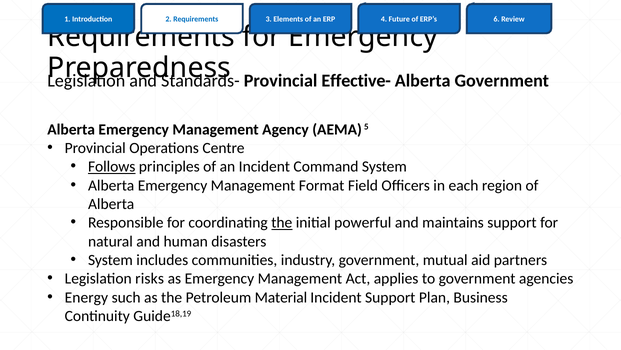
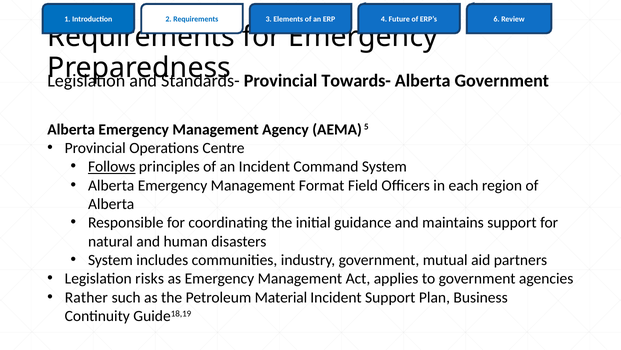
Effective-: Effective- -> Towards- (356, 81)
the underline: present -> none (282, 222)
powerful: powerful -> guidance (363, 222)
Energy: Energy -> Rather (86, 297)
